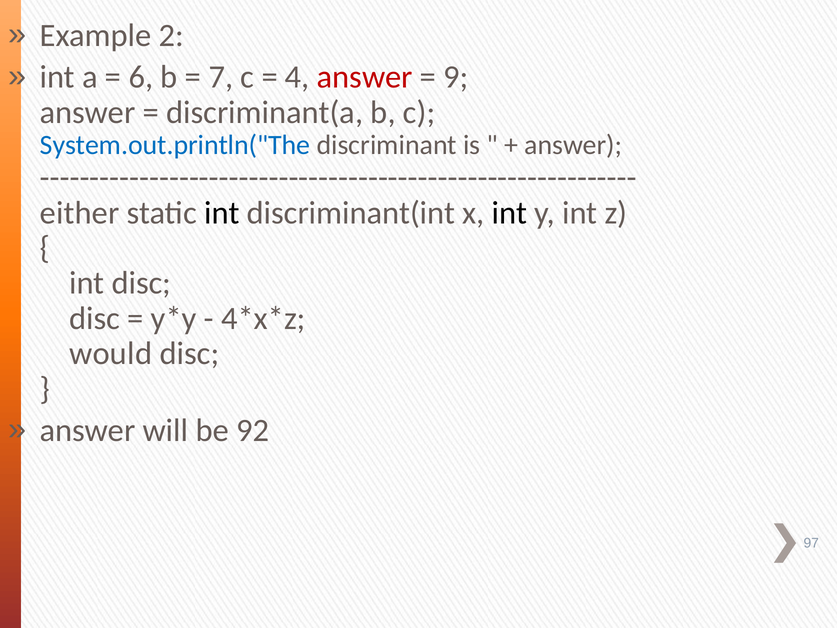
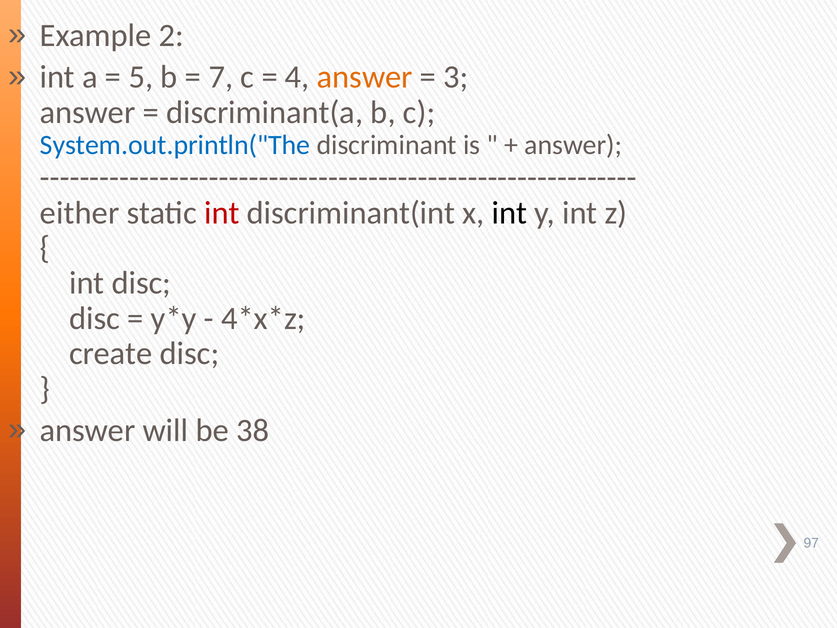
6: 6 -> 5 (141, 77)
answer colour: red -> orange (365, 77)
9: 9 -> 3 (456, 77)
int colour: black -> red (222, 213)
would: would -> create (111, 353)
92: 92 -> 38 (253, 430)
